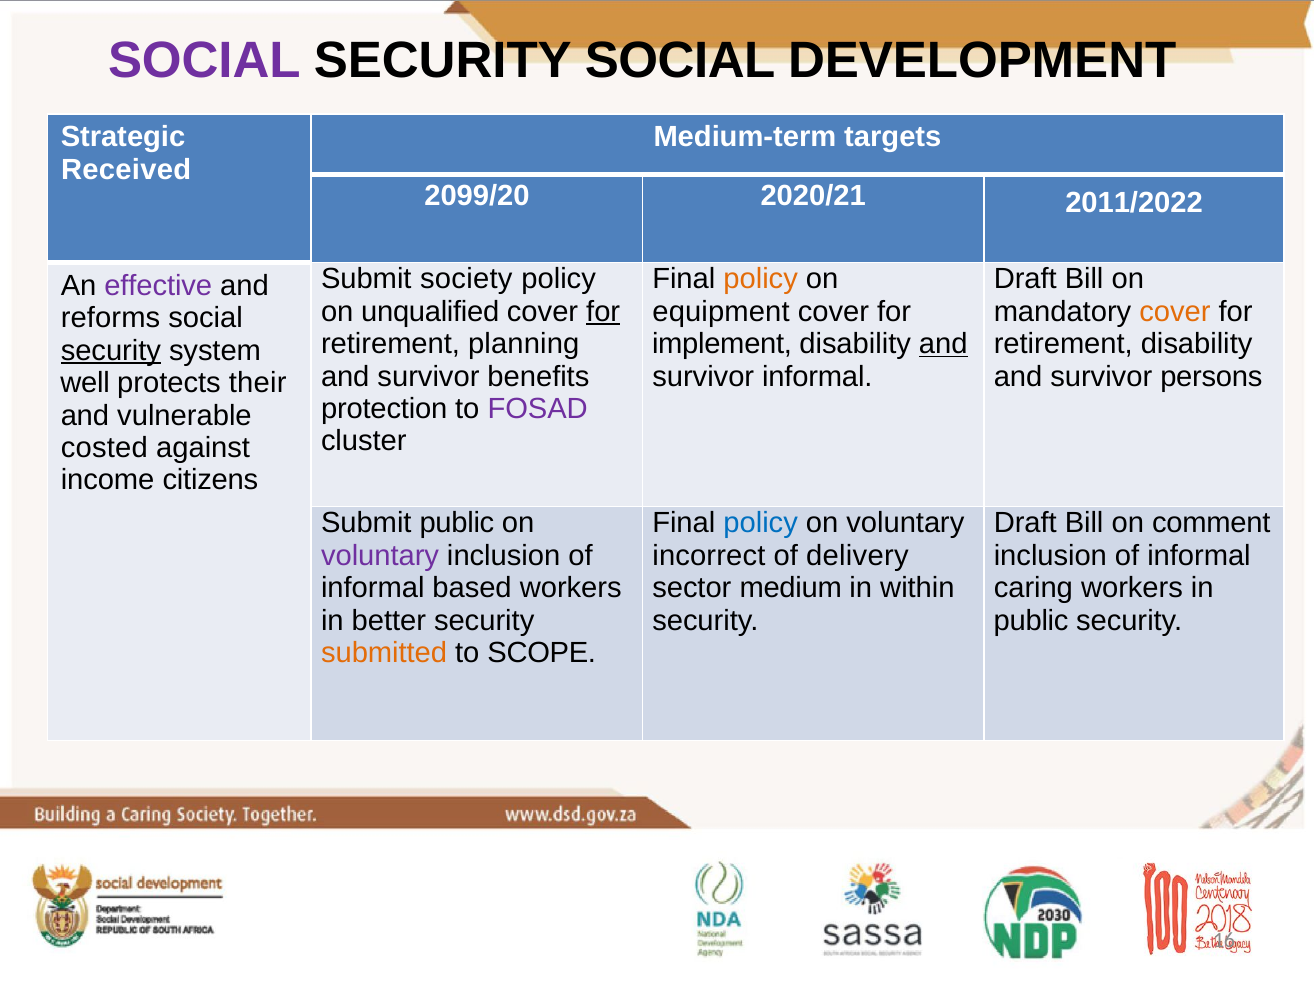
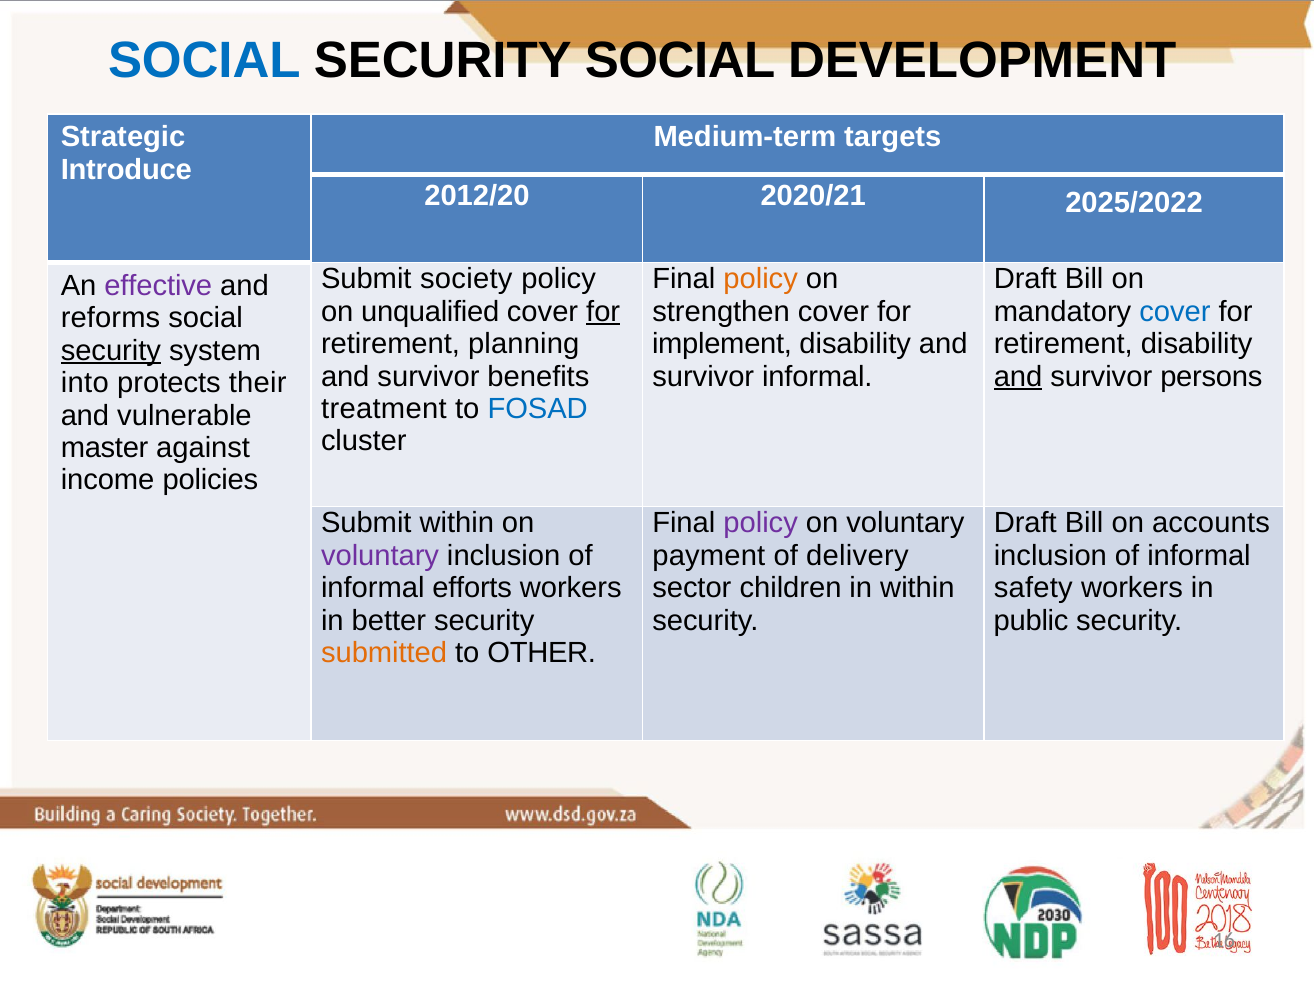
SOCIAL colour: purple -> blue (204, 61)
Received: Received -> Introduce (126, 170)
2099/20: 2099/20 -> 2012/20 (477, 196)
2011/2022: 2011/2022 -> 2025/2022 (1134, 203)
equipment: equipment -> strengthen (721, 312)
cover colour: orange -> blue (1175, 312)
and underline: present -> none (943, 344)
and underline: none -> present (1018, 377)
well: well -> into (85, 383)
protection: protection -> treatment (384, 409)
FOSAD colour: purple -> blue (538, 409)
costed: costed -> master (105, 448)
citizens: citizens -> policies (210, 480)
Submit public: public -> within (457, 524)
policy colour: blue -> purple (761, 524)
comment: comment -> accounts (1211, 524)
incorrect: incorrect -> payment (709, 556)
based: based -> efforts (472, 588)
medium: medium -> children (791, 588)
caring: caring -> safety (1033, 588)
SCOPE: SCOPE -> OTHER (542, 653)
